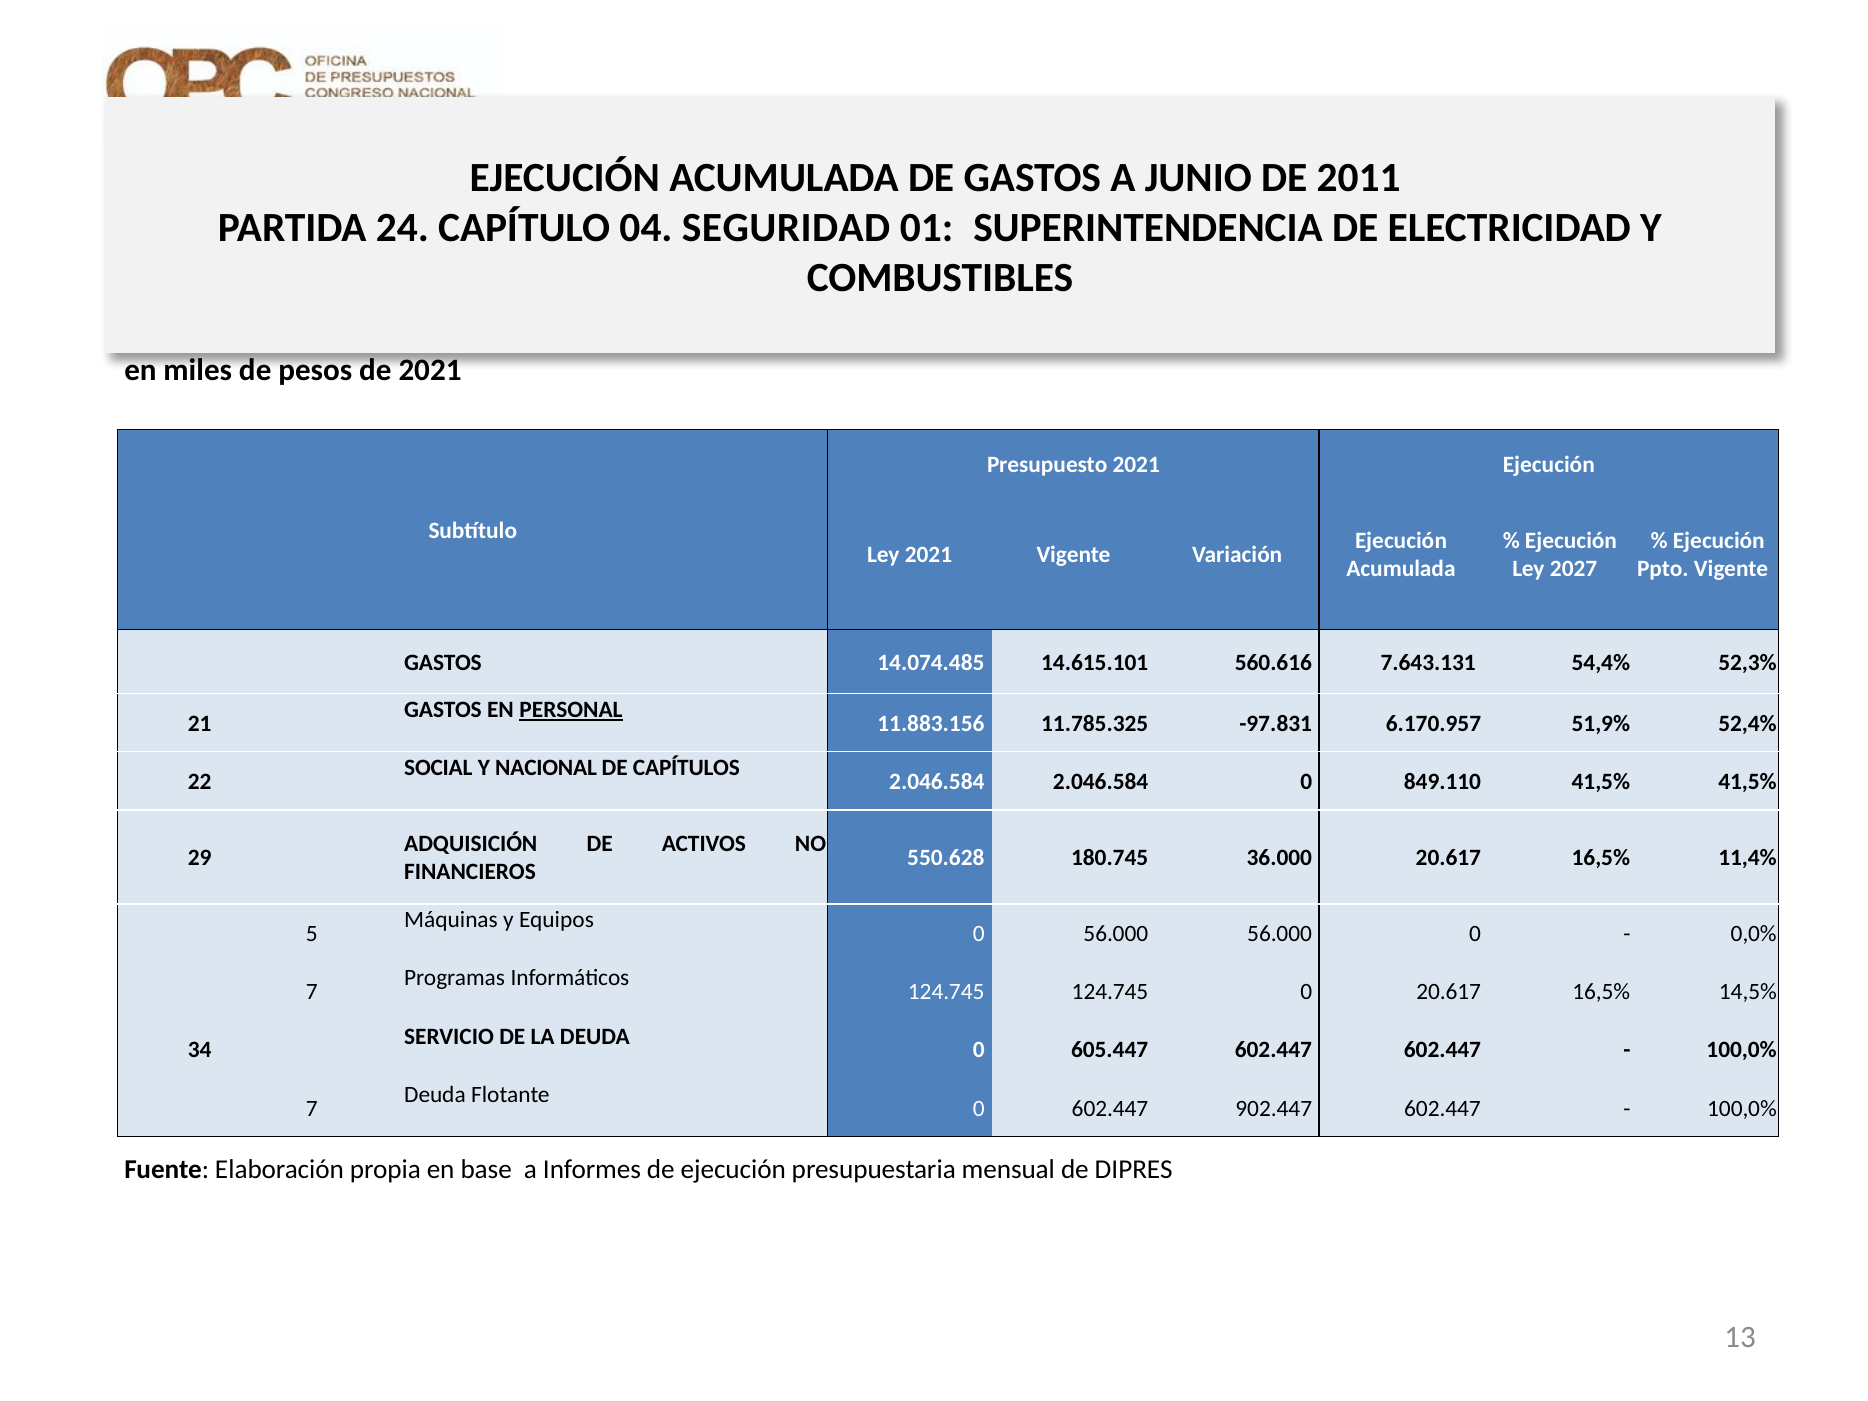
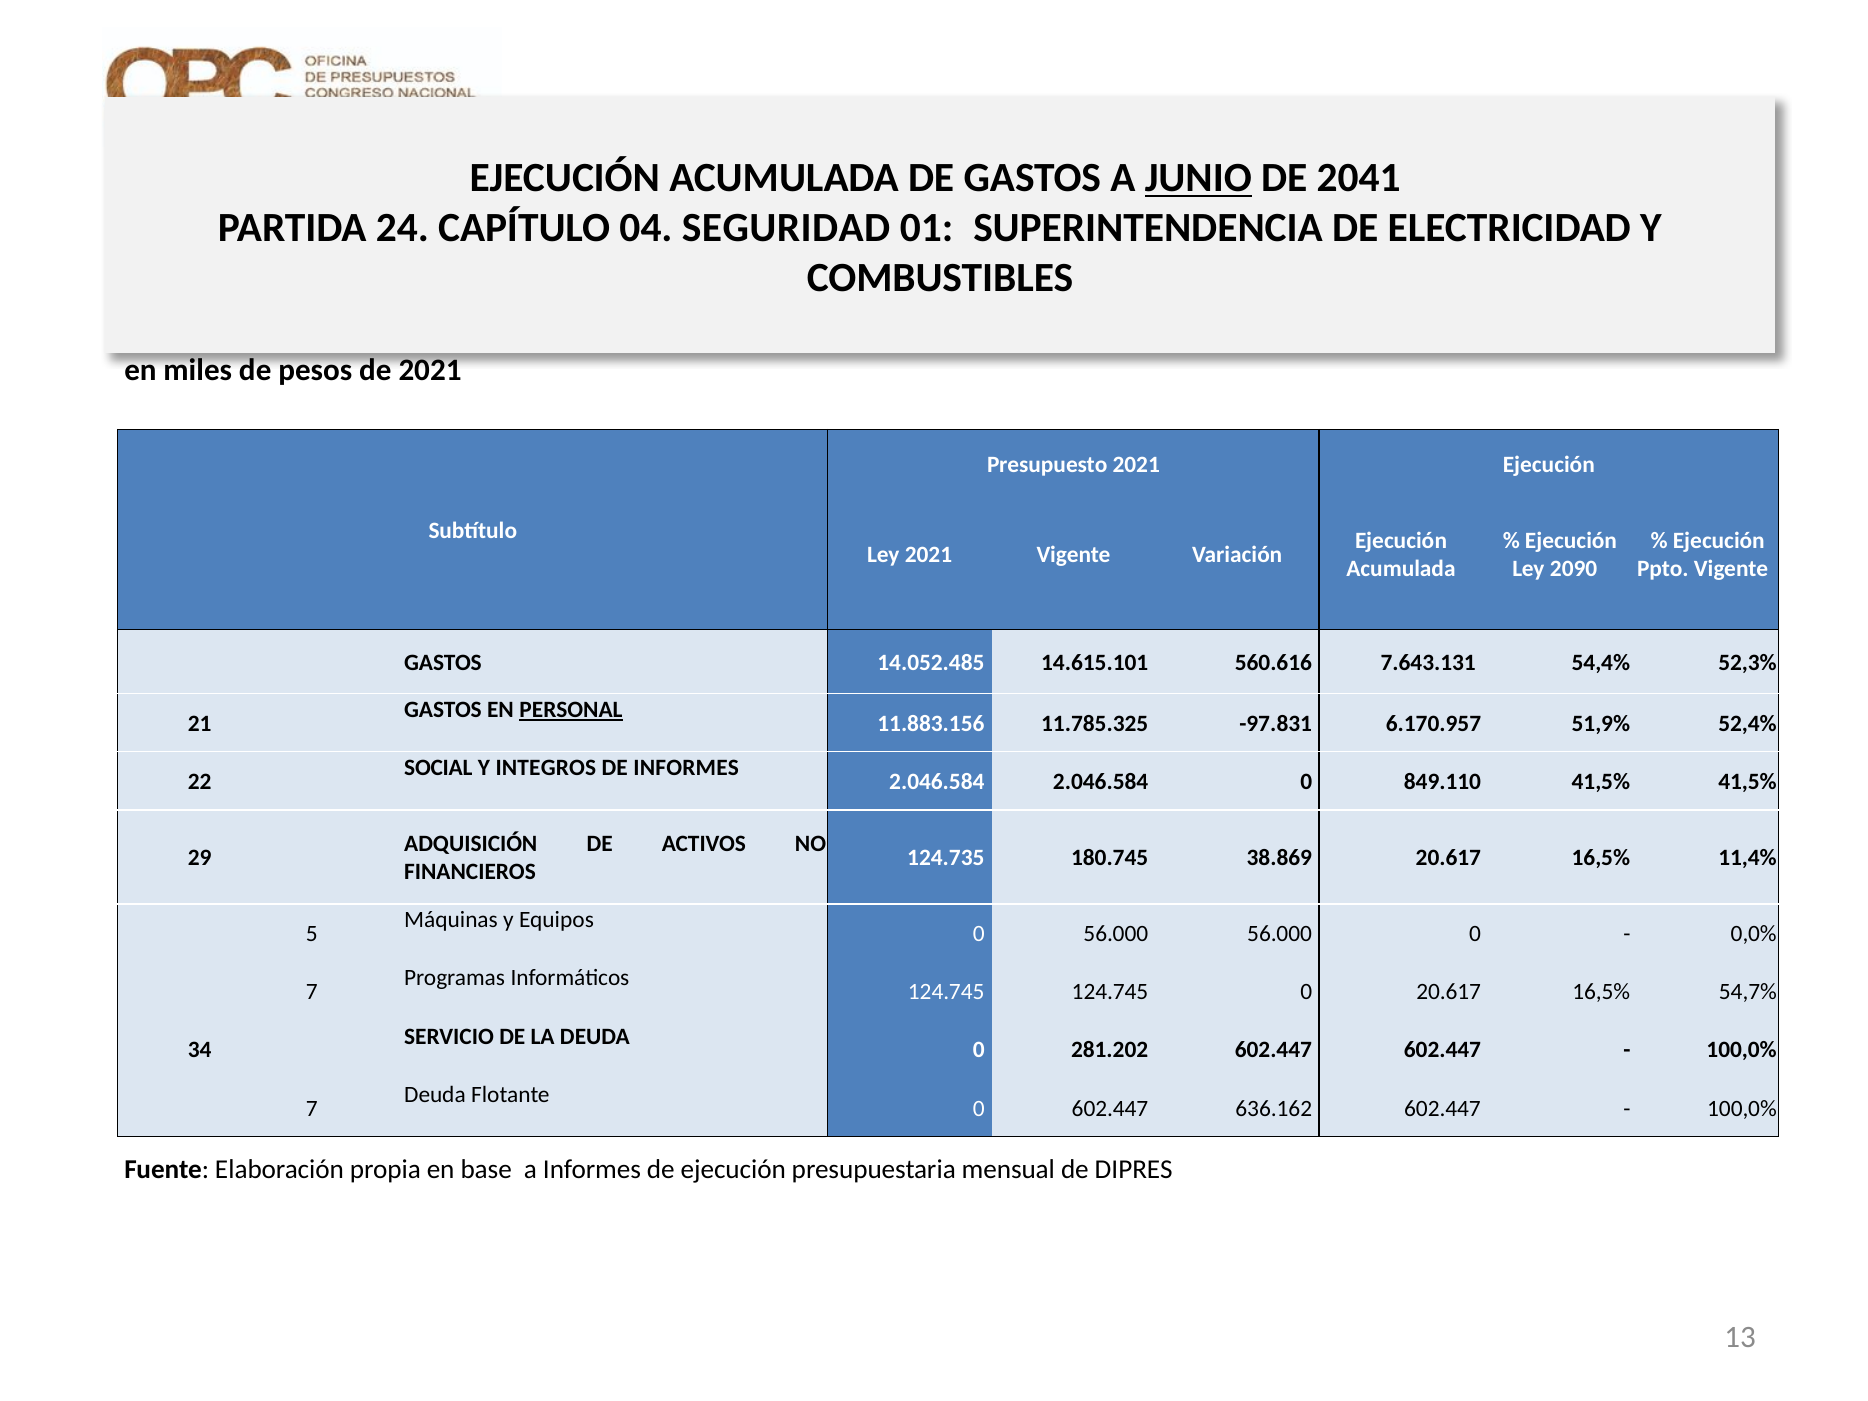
JUNIO underline: none -> present (1198, 178)
2011: 2011 -> 2041 (1359, 178)
2027: 2027 -> 2090 (1574, 569)
14.074.485: 14.074.485 -> 14.052.485 (931, 663)
NACIONAL: NACIONAL -> INTEGROS (546, 768)
DE CAPÍTULOS: CAPÍTULOS -> INFORMES (686, 768)
550.628: 550.628 -> 124.735 (946, 858)
36.000: 36.000 -> 38.869 (1279, 858)
14,5%: 14,5% -> 54,7% (1748, 992)
605.447: 605.447 -> 281.202 (1110, 1050)
902.447: 902.447 -> 636.162 (1274, 1108)
